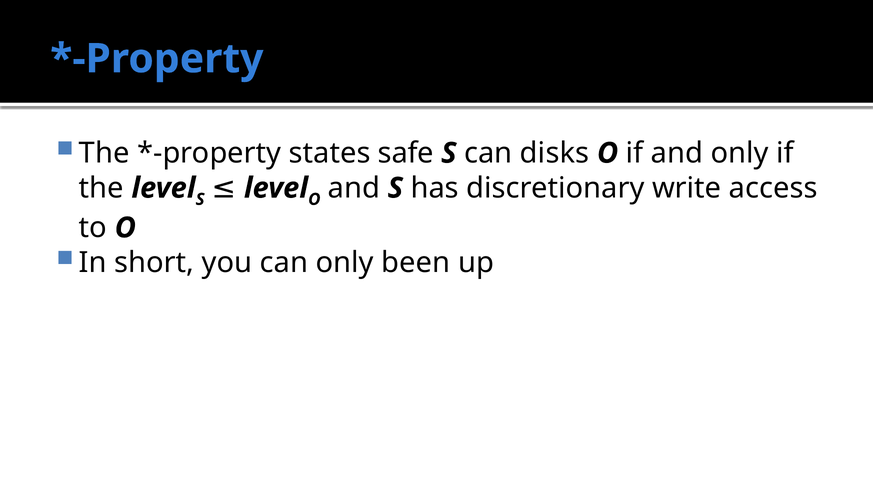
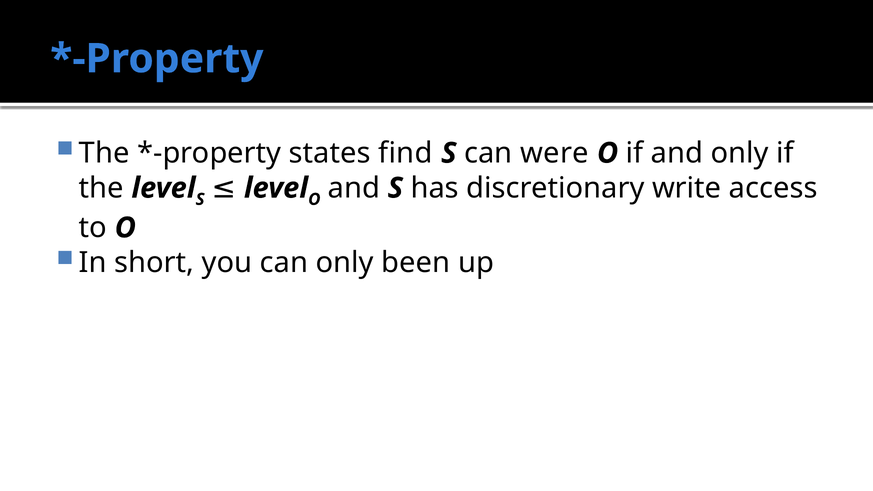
safe: safe -> find (405, 153)
disks: disks -> were (555, 153)
